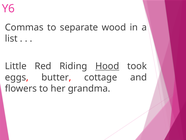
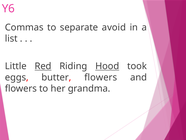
wood: wood -> avoid (114, 27)
Red underline: none -> present (43, 66)
butter cottage: cottage -> flowers (101, 77)
